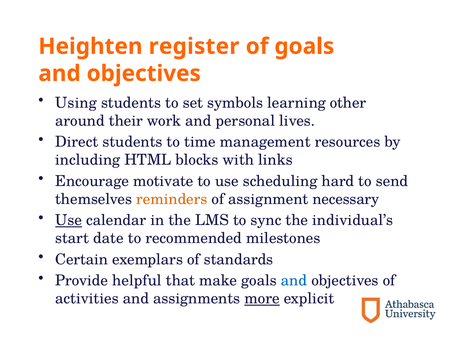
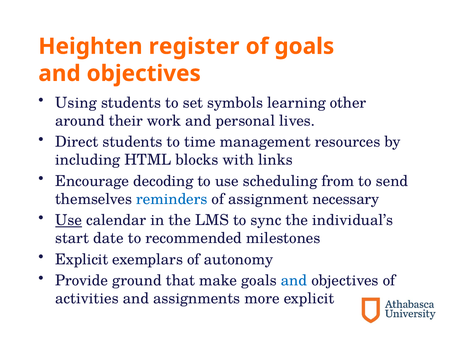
motivate: motivate -> decoding (163, 181)
hard: hard -> from (338, 181)
reminders colour: orange -> blue (172, 199)
Certain: Certain -> Explicit (82, 259)
standards: standards -> autonomy (239, 259)
helpful: helpful -> ground (137, 280)
more underline: present -> none (262, 298)
